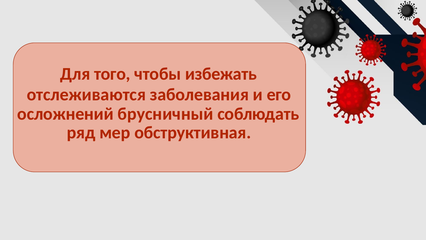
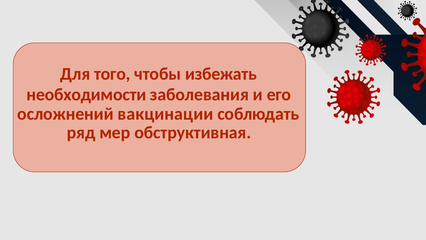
отслеживаются: отслеживаются -> необходимости (86, 94)
брусничный: брусничный -> вакцинации (165, 114)
